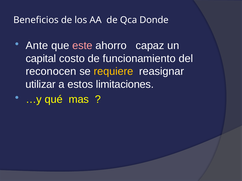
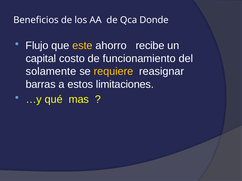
Ante: Ante -> Flujo (37, 46)
este colour: pink -> yellow (82, 46)
capaz: capaz -> recibe (150, 46)
reconocen: reconocen -> solamente (51, 72)
utilizar: utilizar -> barras (41, 85)
